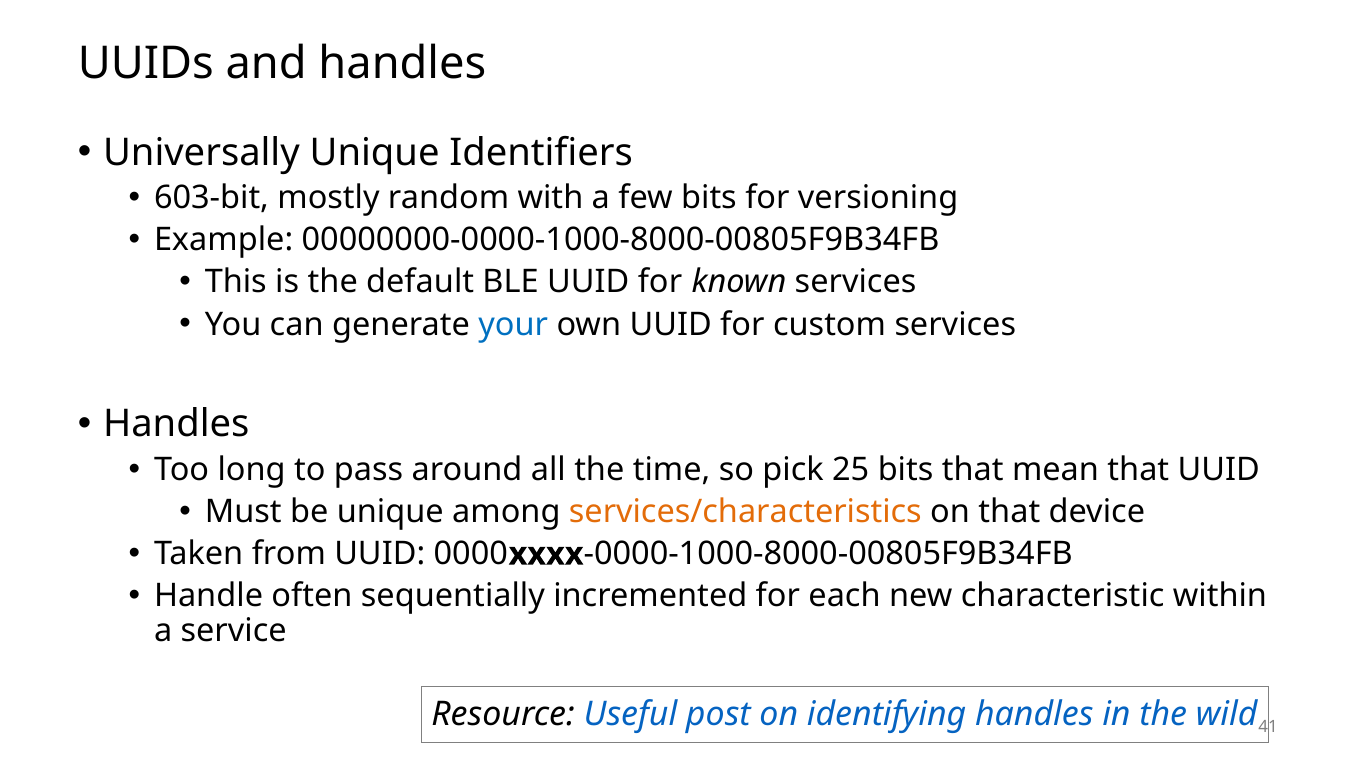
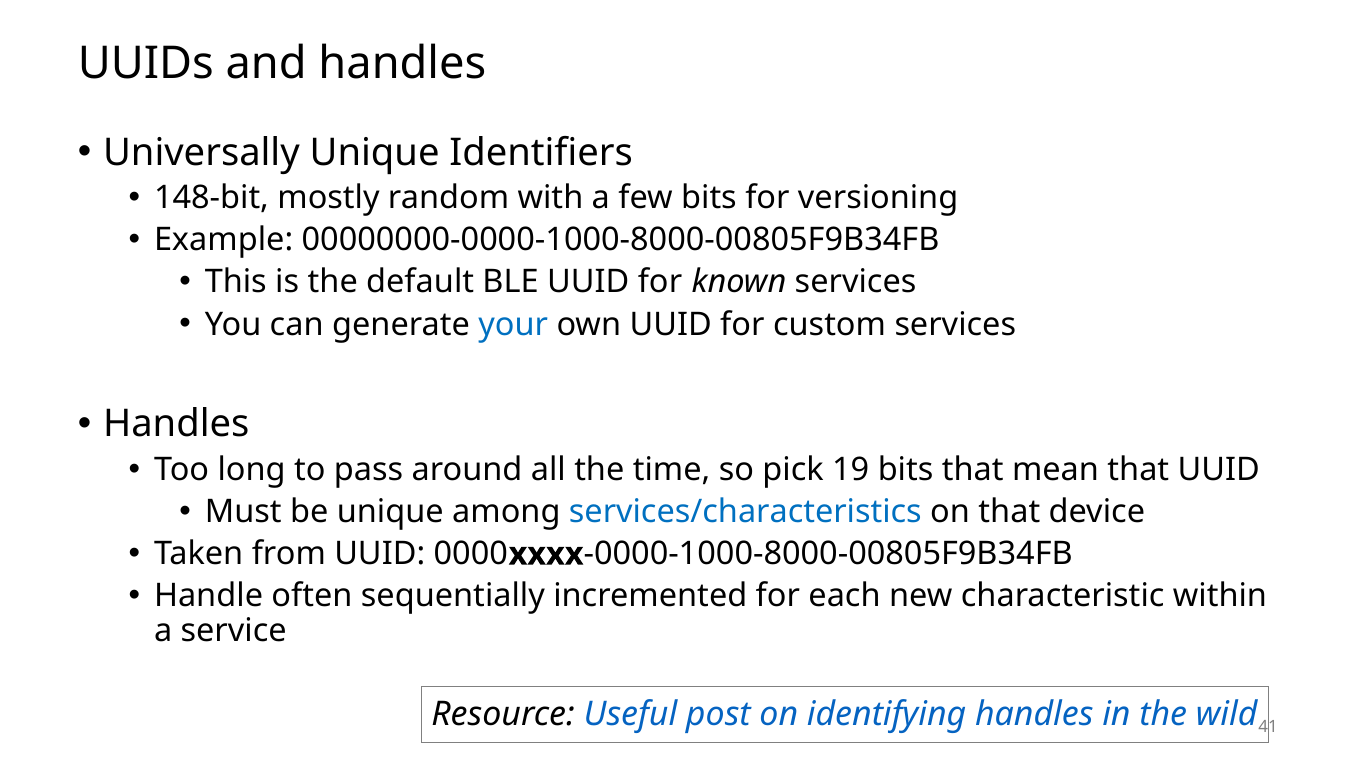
603-bit: 603-bit -> 148-bit (211, 198)
25: 25 -> 19 (851, 469)
services/characteristics colour: orange -> blue (745, 512)
